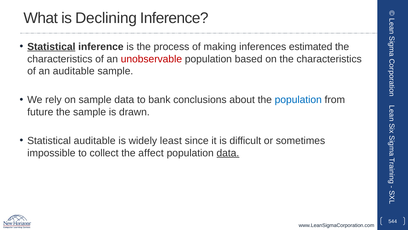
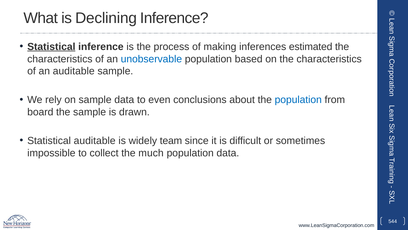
unobservable colour: red -> blue (151, 59)
bank: bank -> even (159, 100)
future: future -> board (40, 112)
least: least -> team (171, 140)
affect: affect -> much (151, 153)
data underline: present -> none (228, 153)
